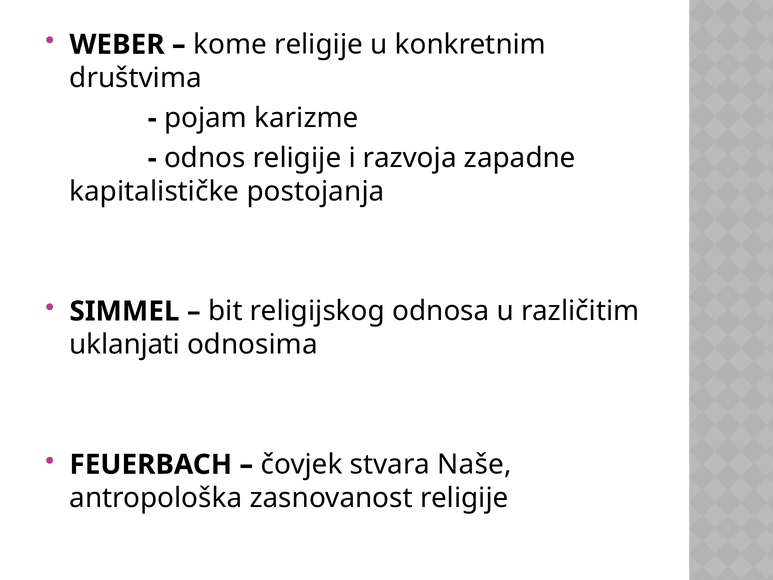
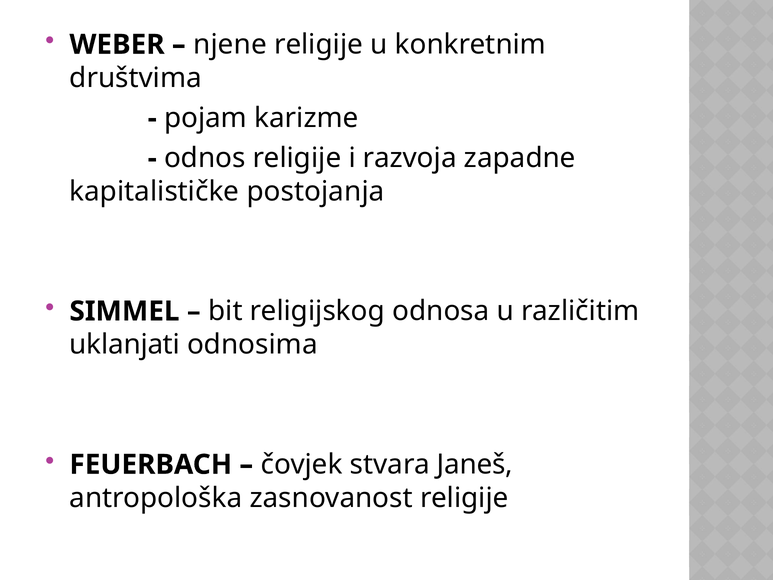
kome: kome -> njene (230, 45)
Naše: Naše -> Janeš (475, 464)
